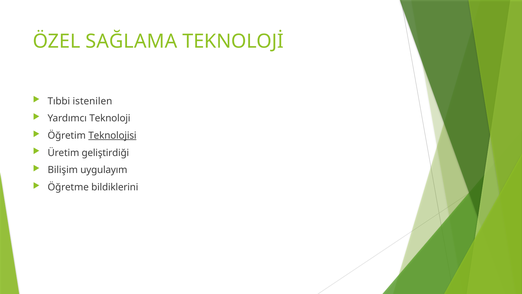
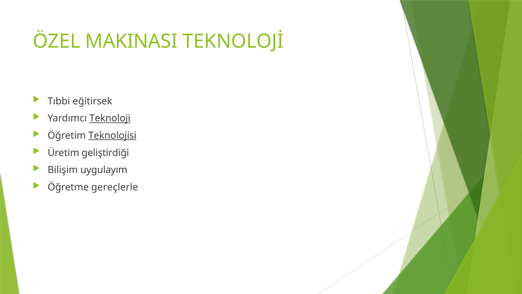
SAĞLAMA: SAĞLAMA -> MAKINASI (132, 41)
istenilen: istenilen -> eğitirsek (92, 101)
Teknoloji underline: none -> present (110, 118)
bildiklerini: bildiklerini -> gereçlerle (115, 187)
